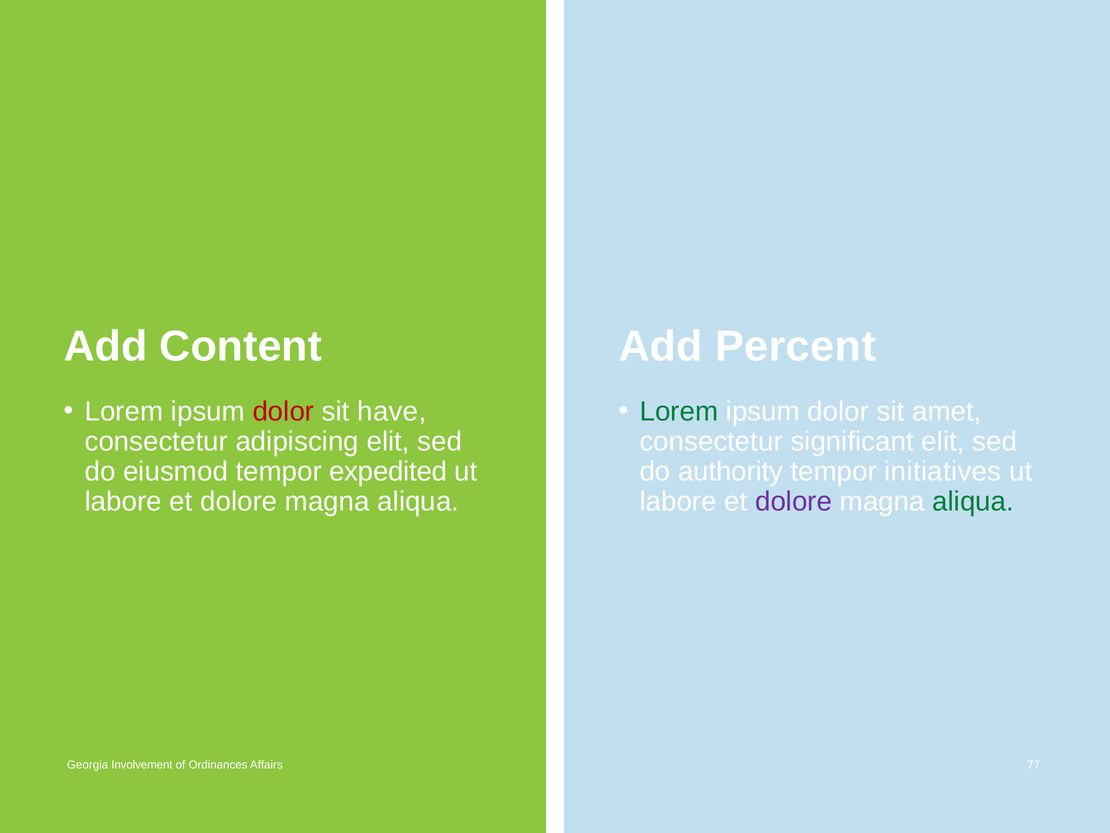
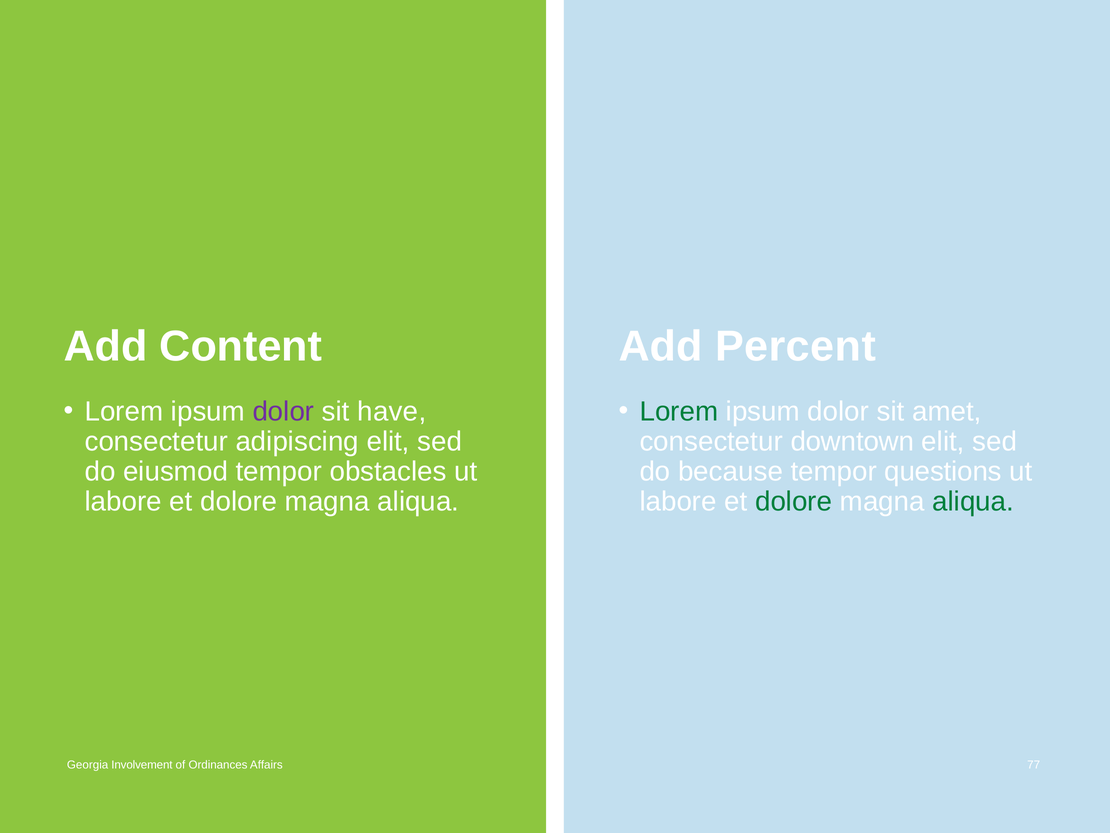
dolor colour: red -> purple (283, 411)
significant: significant -> downtown (852, 441)
expedited: expedited -> obstacles (388, 471)
authority: authority -> because (731, 471)
initiatives: initiatives -> questions (943, 471)
dolore colour: purple -> green (794, 501)
